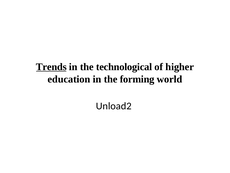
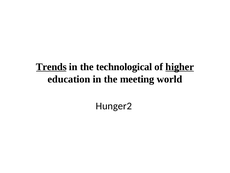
higher underline: none -> present (180, 67)
forming: forming -> meeting (137, 79)
Unload2: Unload2 -> Hunger2 (114, 106)
